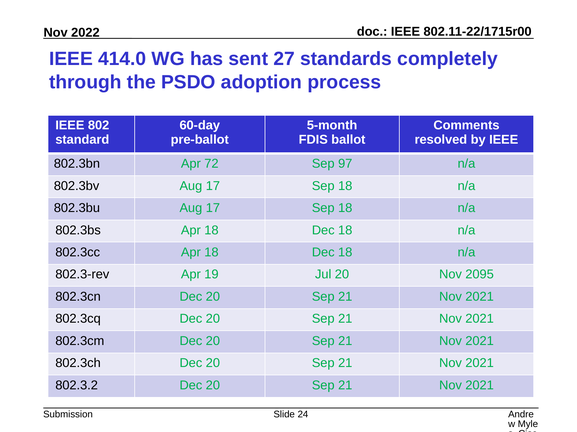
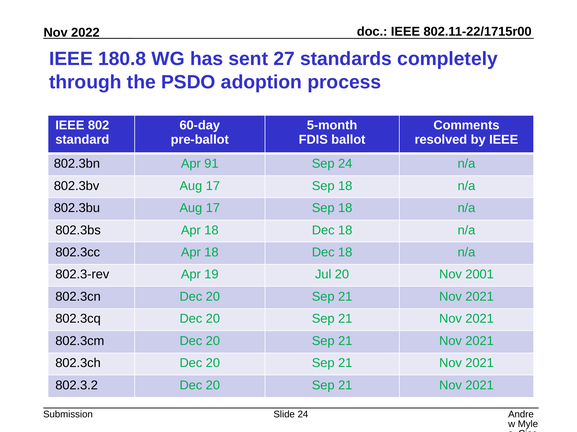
414.0: 414.0 -> 180.8 (122, 59)
72: 72 -> 91 (211, 164)
Sep 97: 97 -> 24 (345, 164)
2095: 2095 -> 2001 (480, 275)
